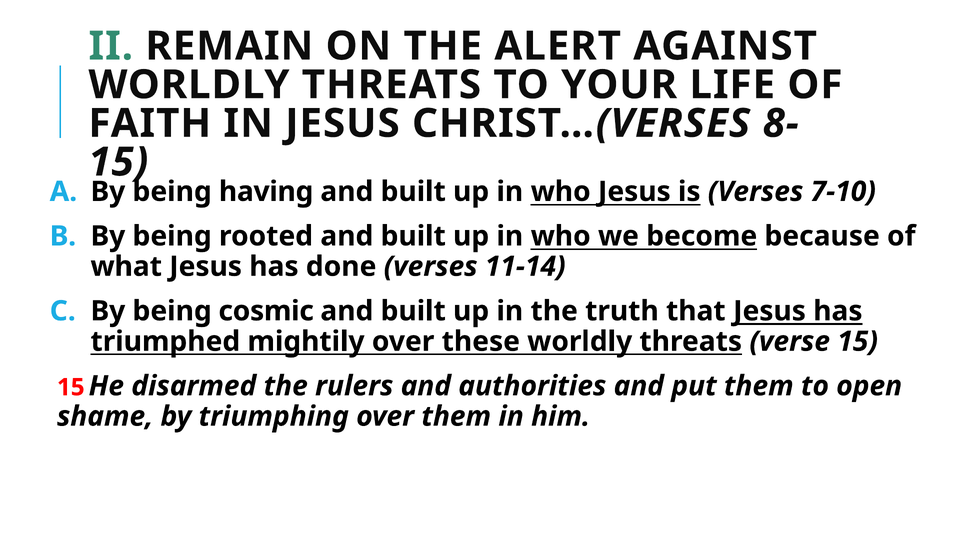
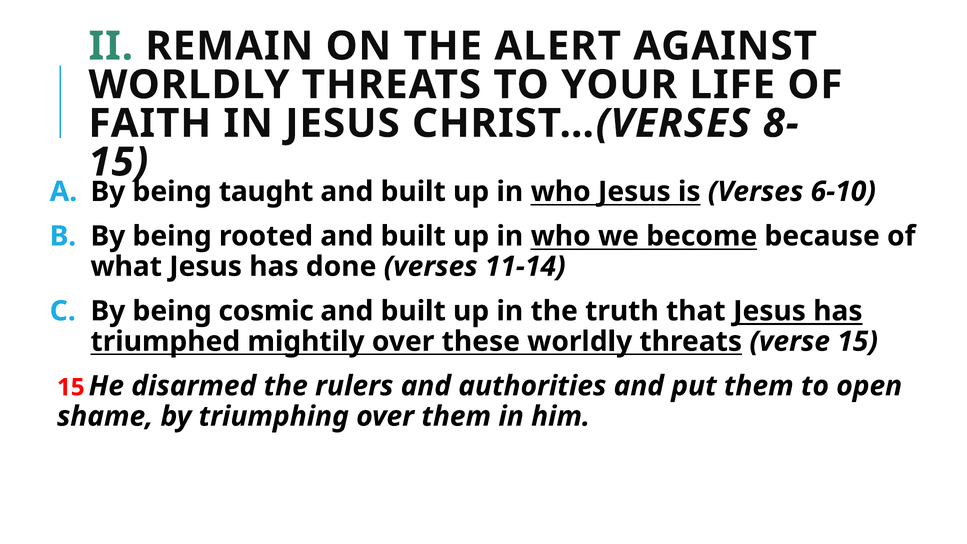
having: having -> taught (266, 192)
7-10: 7-10 -> 6-10 (843, 192)
